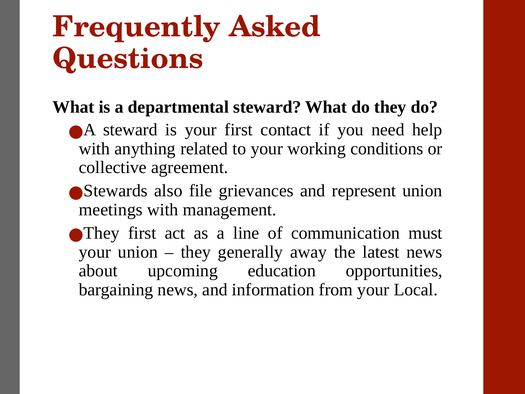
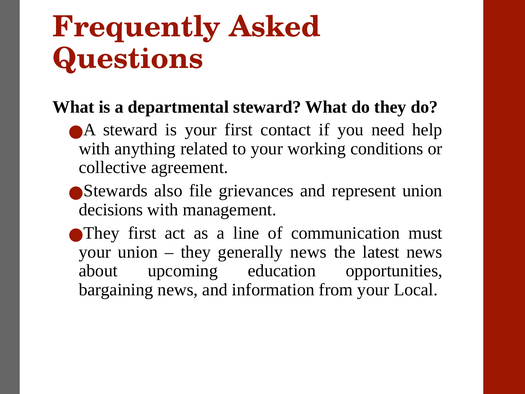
meetings: meetings -> decisions (111, 210)
generally away: away -> news (308, 252)
